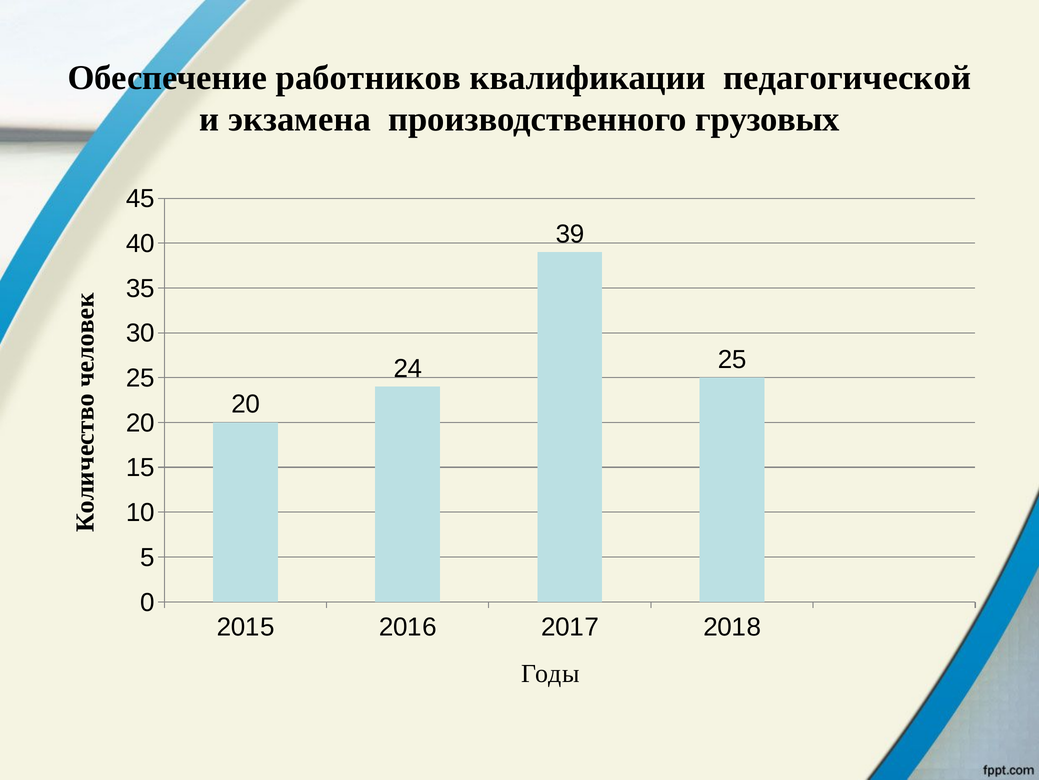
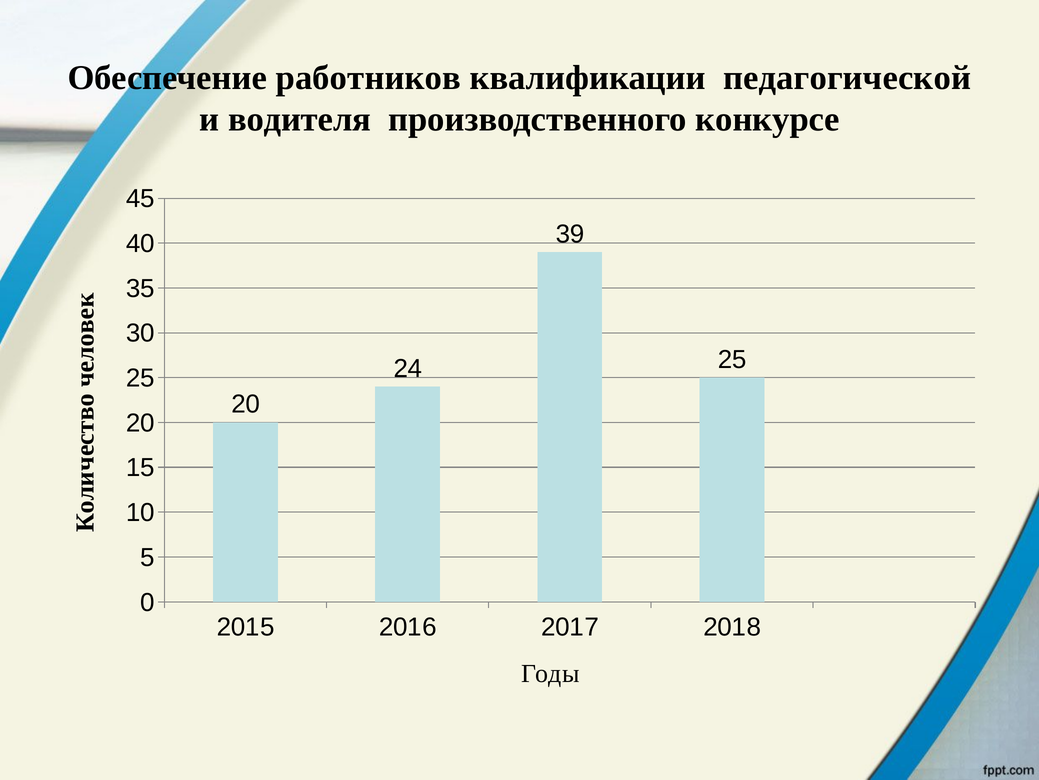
экзамена: экзамена -> водителя (300, 119)
грузовых: грузовых -> конкурсе (767, 119)
